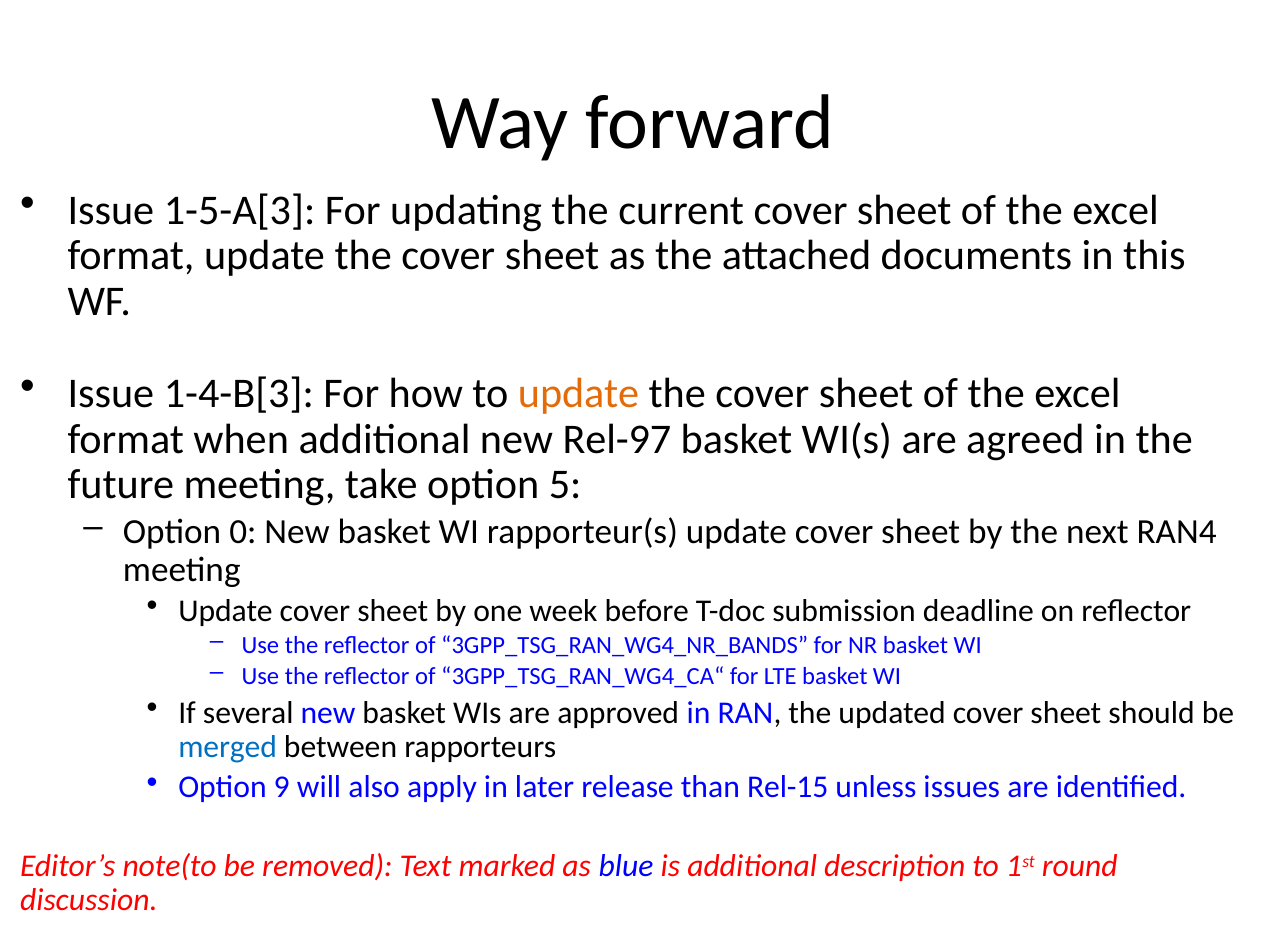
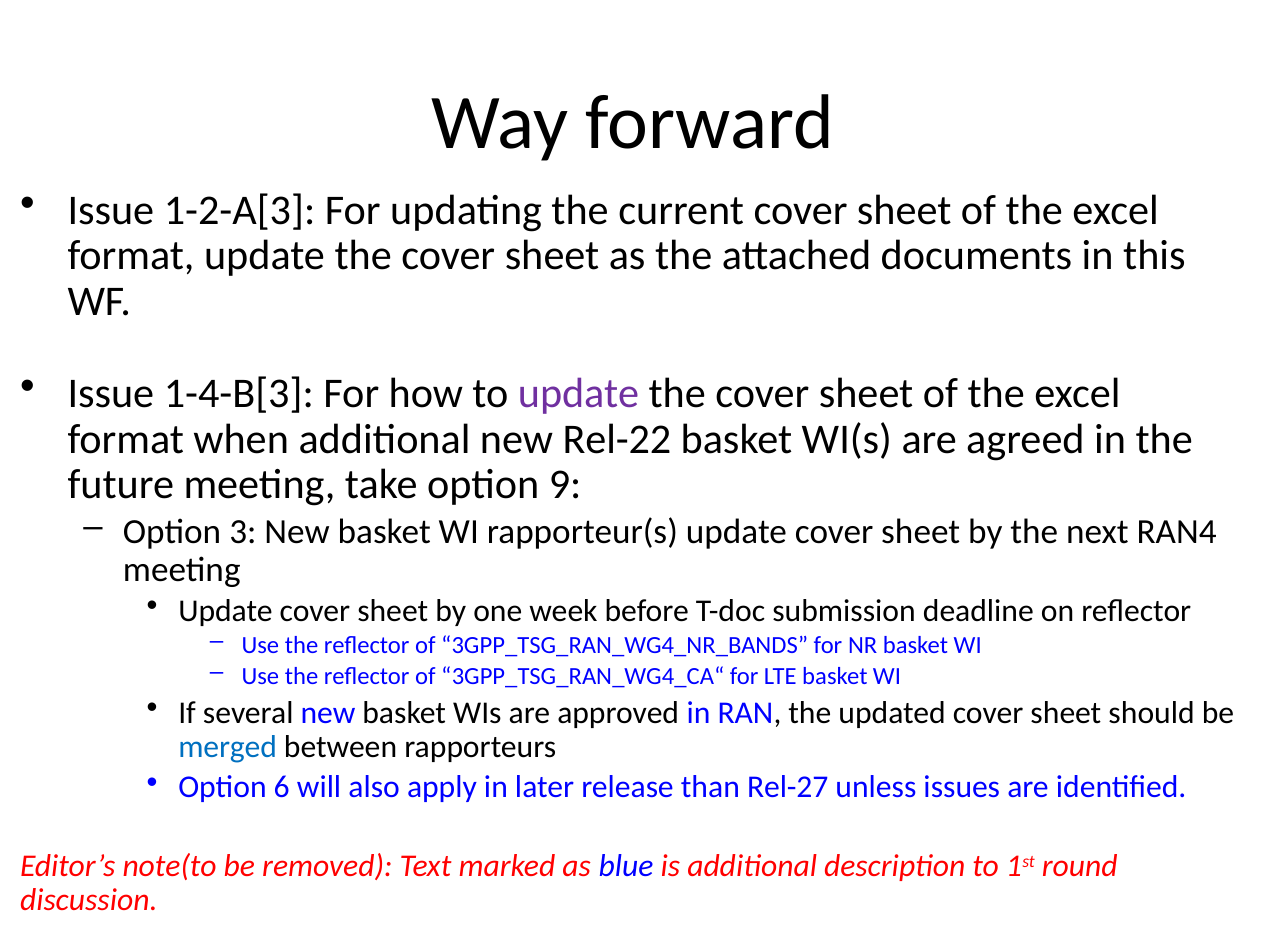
1-5-A[3: 1-5-A[3 -> 1-2-A[3 (240, 210)
update colour: orange -> purple (579, 393)
Rel-97: Rel-97 -> Rel-22 (617, 439)
5: 5 -> 9 (565, 484)
0: 0 -> 3 (243, 532)
9: 9 -> 6 (282, 787)
Rel-15: Rel-15 -> Rel-27 (788, 787)
